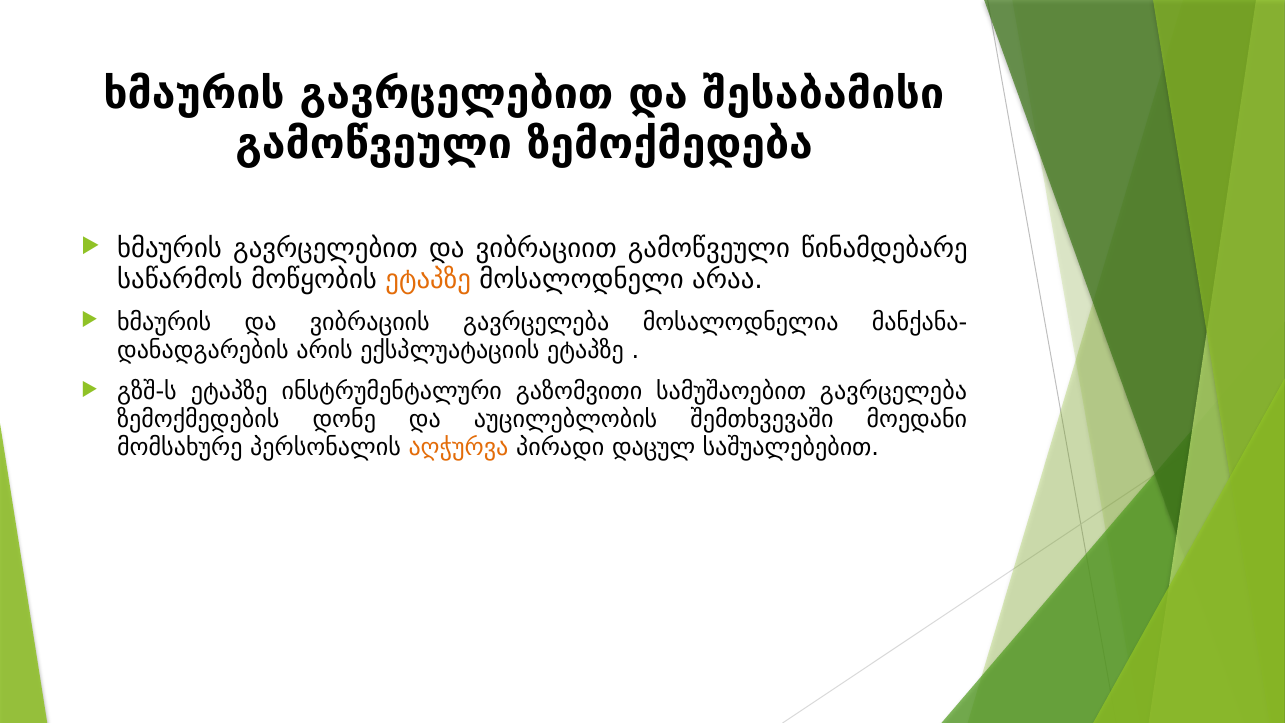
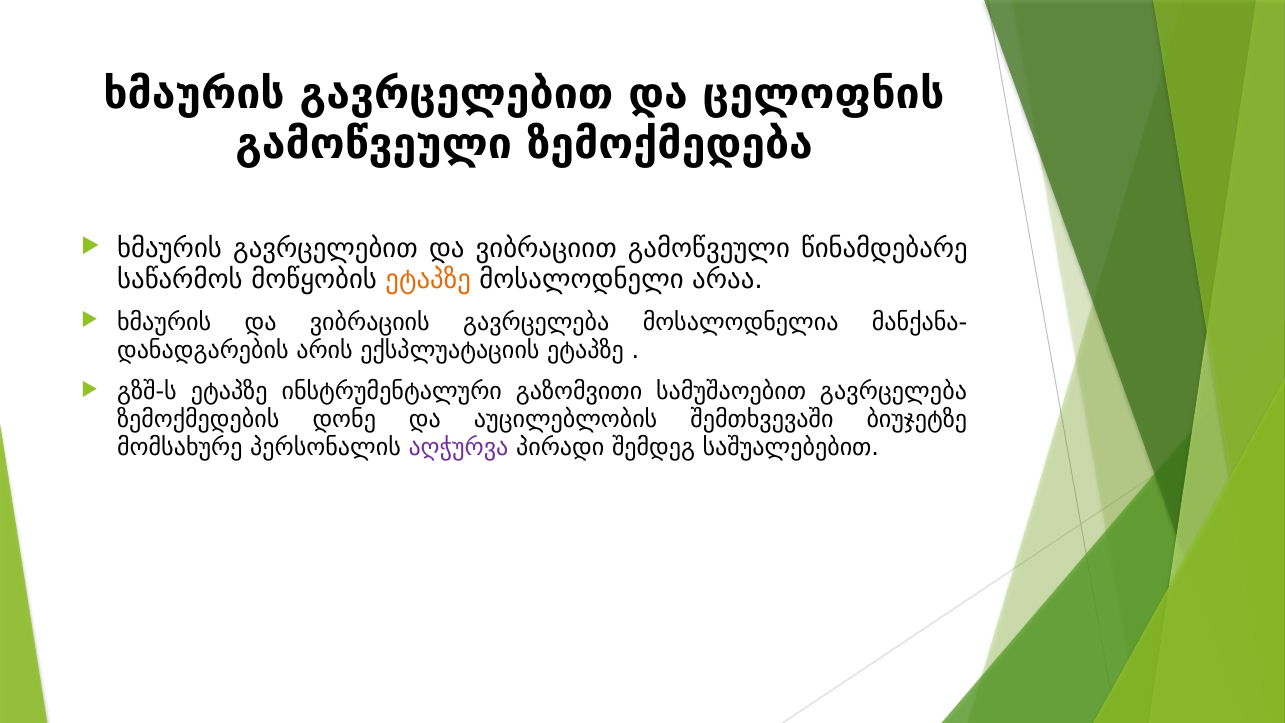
შესაბამისი: შესაბამისი -> ცელოფნის (824, 95)
მოედანი: მოედანი -> ბიუჯეტზე (917, 420)
აღჭურვა colour: orange -> purple (458, 448)
დაცულ: დაცულ -> შემდეგ (654, 448)
